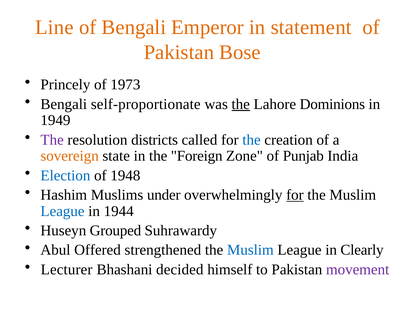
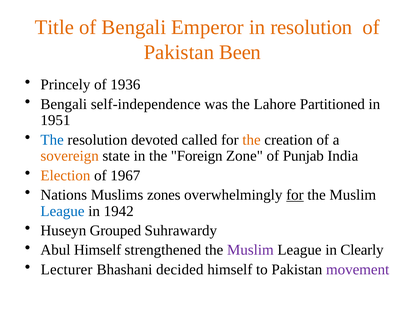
Line: Line -> Title (54, 27)
in statement: statement -> resolution (311, 27)
Bose: Bose -> Been (240, 52)
1973: 1973 -> 1936 (125, 85)
self-proportionate: self-proportionate -> self-independence (146, 104)
the underline: present -> none (241, 104)
Dominions: Dominions -> Partitioned (332, 104)
1949: 1949 -> 1951 (55, 120)
The colour: purple -> blue (52, 140)
districts: districts -> devoted (155, 140)
the colour: blue -> orange (252, 140)
Election colour: blue -> orange (65, 176)
1948: 1948 -> 1967 (125, 176)
Hashim: Hashim -> Nations (64, 195)
under: under -> zones (164, 195)
1944: 1944 -> 1942 (119, 211)
Abul Offered: Offered -> Himself (98, 250)
Muslim colour: blue -> purple (250, 250)
